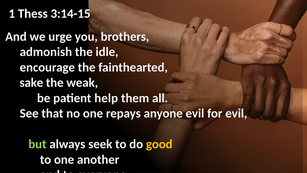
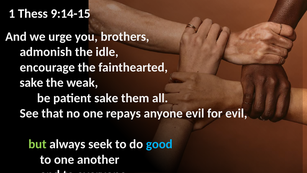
3:14-15: 3:14-15 -> 9:14-15 (71, 14)
patient help: help -> sake (106, 98)
good colour: yellow -> light blue (159, 144)
